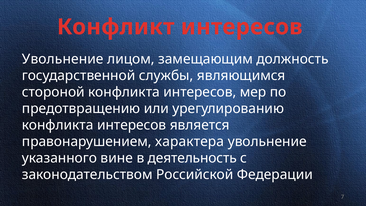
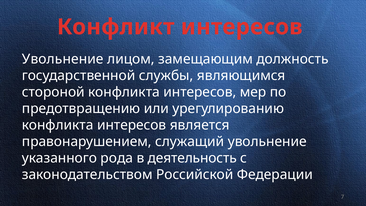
характера: характера -> служащий (190, 141)
вине: вине -> рода (117, 158)
